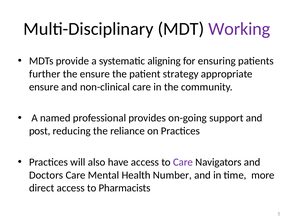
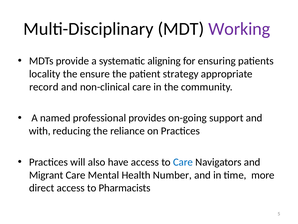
further: further -> locality (45, 74)
ensure: ensure -> record (44, 87)
post: post -> with (40, 131)
Care colour: purple -> blue (183, 162)
Doctors: Doctors -> Migrant (46, 175)
